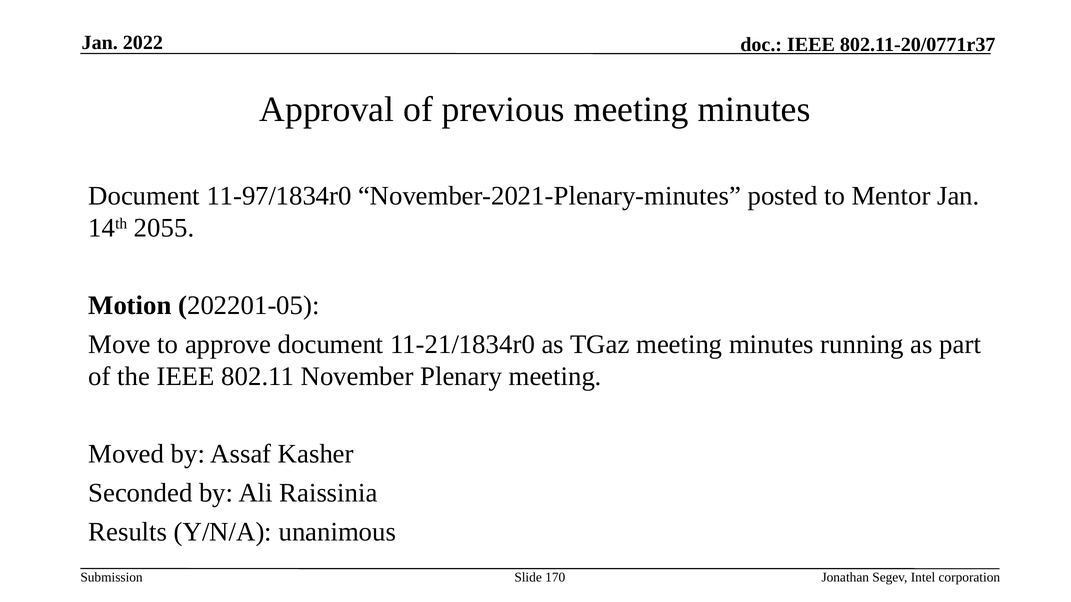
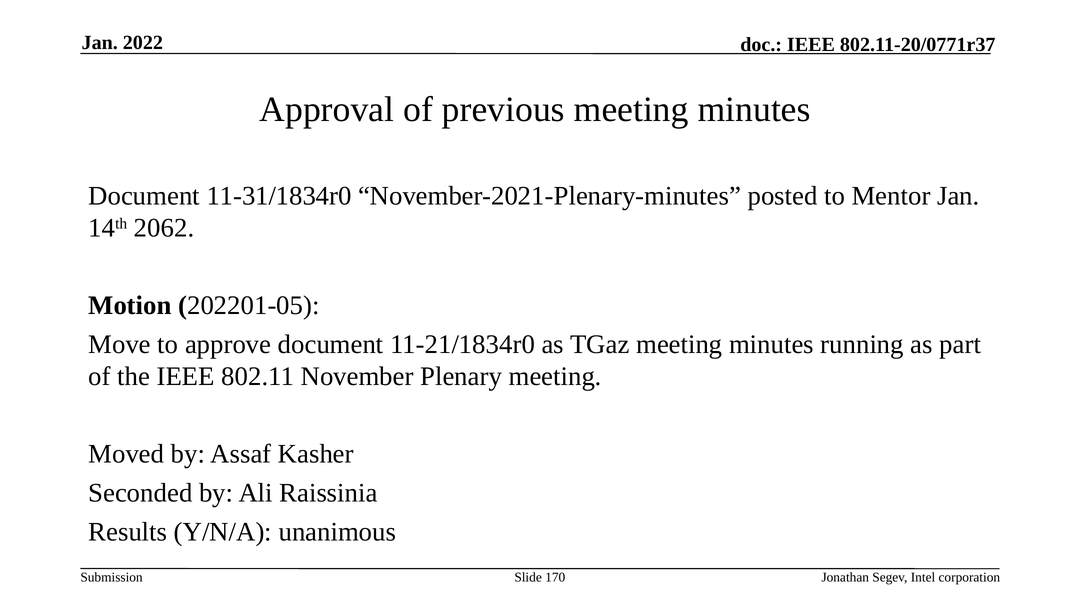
11-97/1834r0: 11-97/1834r0 -> 11-31/1834r0 (279, 196)
2055: 2055 -> 2062 (164, 228)
